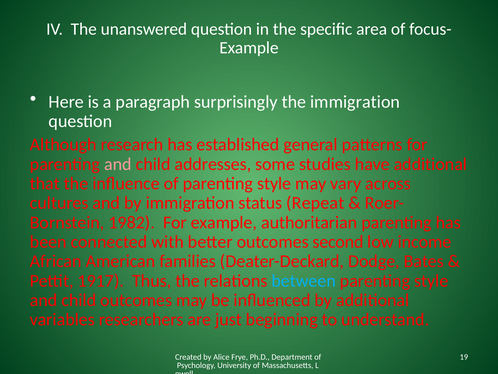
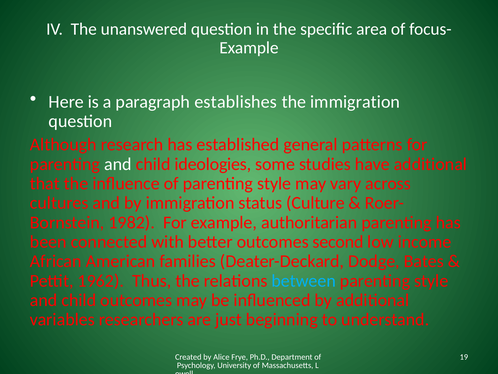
surprisingly: surprisingly -> establishes (236, 102)
and colour: pink -> white (118, 164)
addresses: addresses -> ideologies (213, 164)
Repeat: Repeat -> Culture (315, 203)
1917: 1917 -> 1962 (101, 280)
